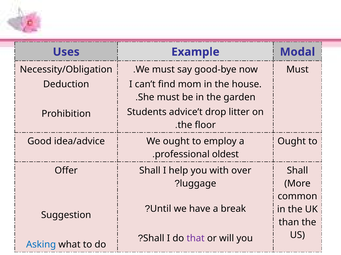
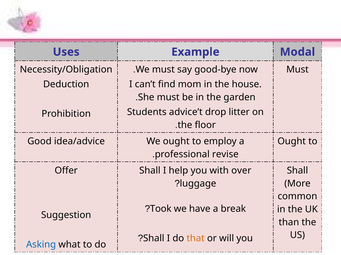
oldest: oldest -> revise (225, 155)
Until: Until -> Took (161, 209)
that colour: purple -> orange (196, 239)
